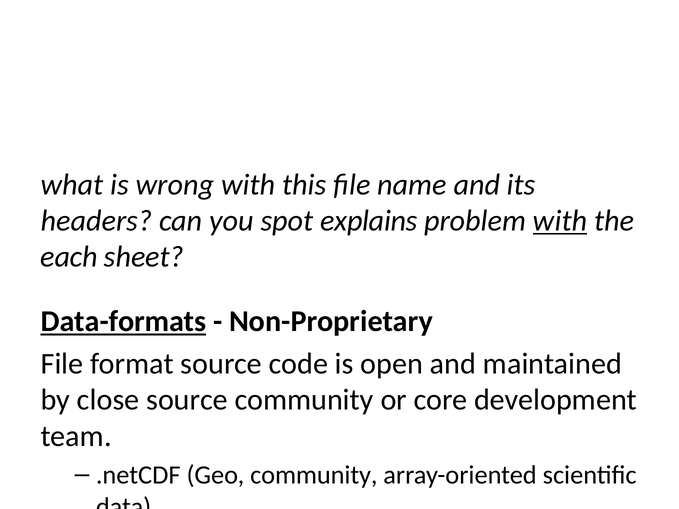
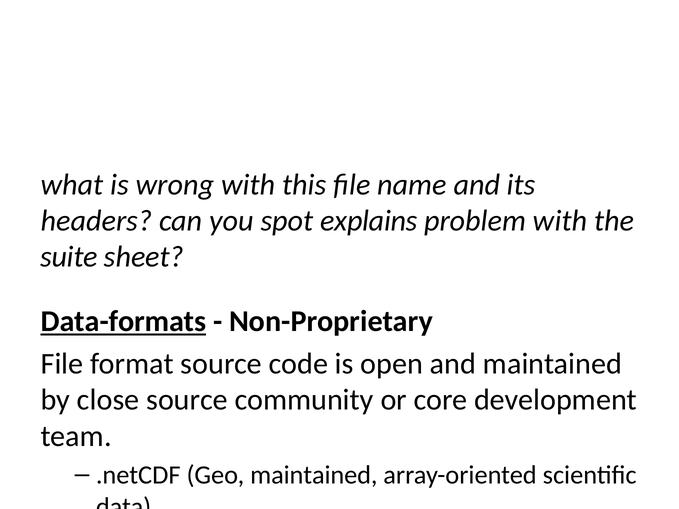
with underline: present -> none (560, 221)
each: each -> suite (69, 257)
Geo community: community -> maintained (314, 475)
